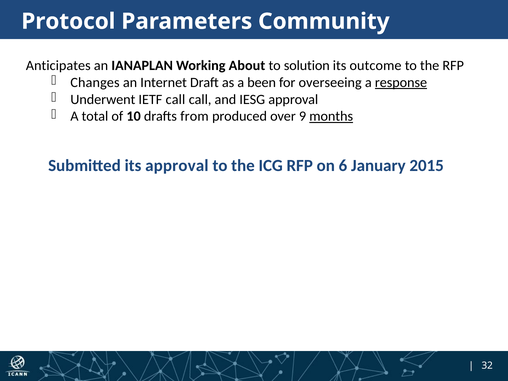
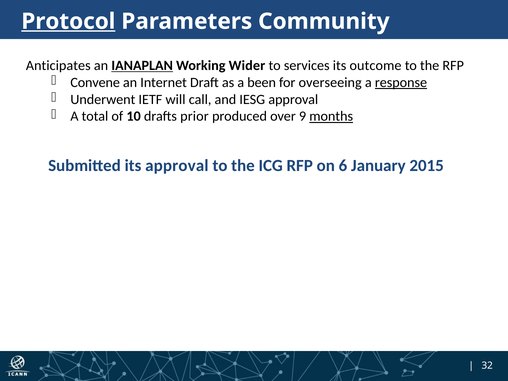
Protocol underline: none -> present (68, 21)
IANAPLAN underline: none -> present (142, 66)
About: About -> Wider (247, 66)
solution: solution -> services (307, 66)
Changes: Changes -> Convene (95, 82)
IETF call: call -> will (176, 99)
from: from -> prior (194, 116)
